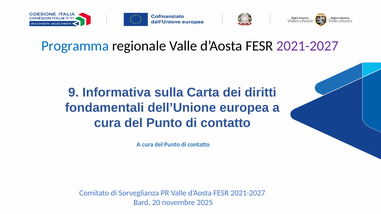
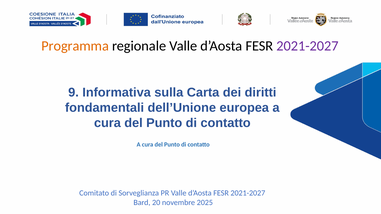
Programma colour: blue -> orange (75, 46)
